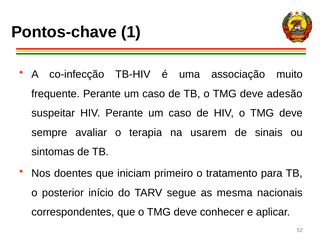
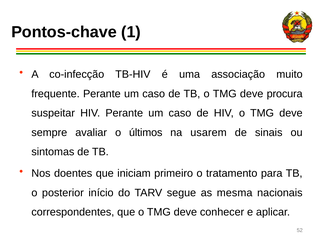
adesão: adesão -> procura (285, 94)
terapia: terapia -> últimos (146, 132)
